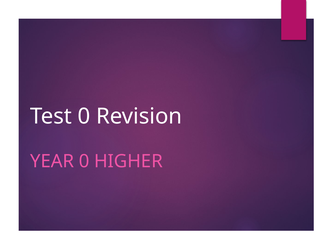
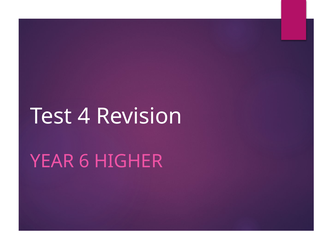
Test 0: 0 -> 4 (84, 116)
YEAR 0: 0 -> 6 (84, 161)
